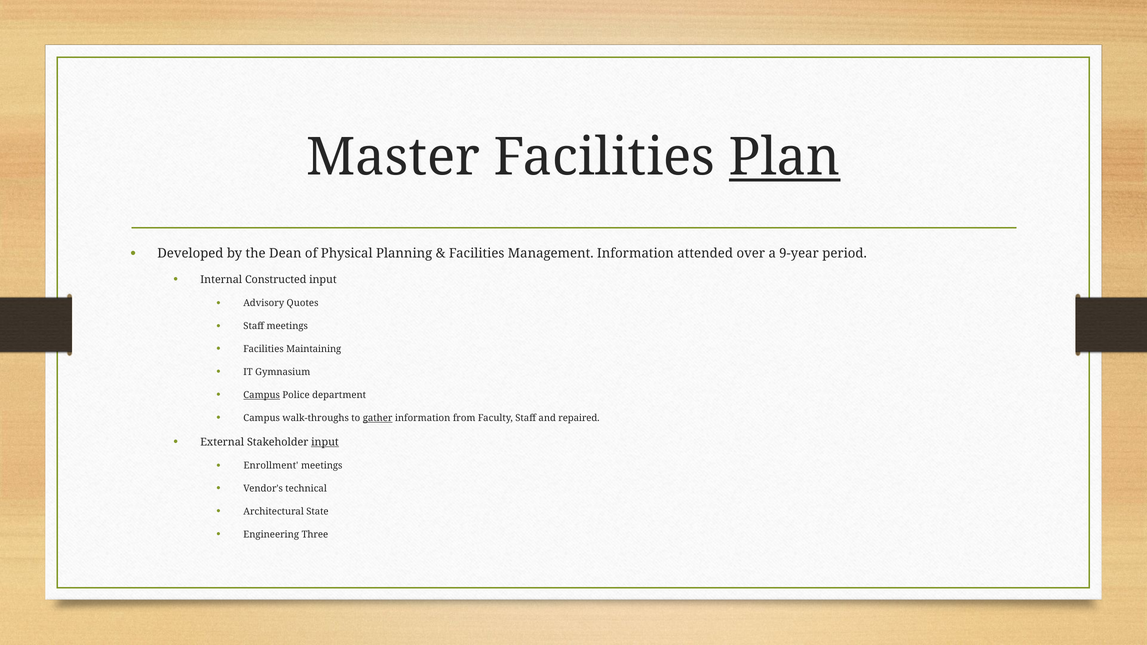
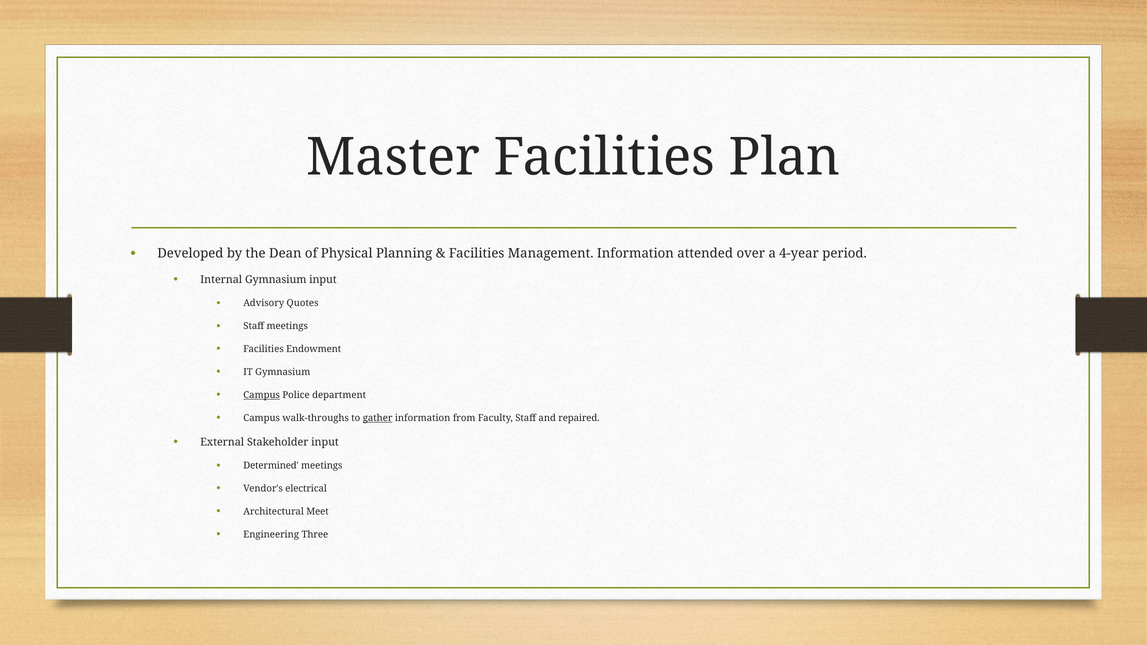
Plan underline: present -> none (785, 157)
9-year: 9-year -> 4-year (799, 254)
Internal Constructed: Constructed -> Gymnasium (276, 280)
Maintaining: Maintaining -> Endowment (314, 349)
input underline: present -> none (325, 442)
Enrollment: Enrollment -> Determined (271, 466)
technical: technical -> electrical (306, 489)
State: State -> Meet (317, 512)
